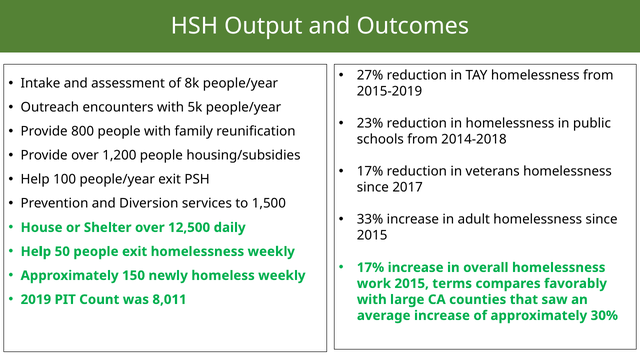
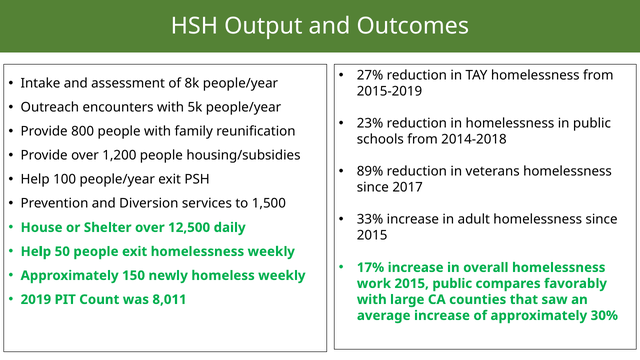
17%: 17% -> 89% (370, 172)
2015 terms: terms -> public (452, 284)
